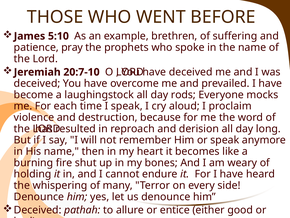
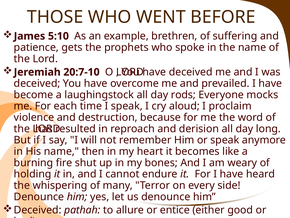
pray: pray -> gets (72, 47)
